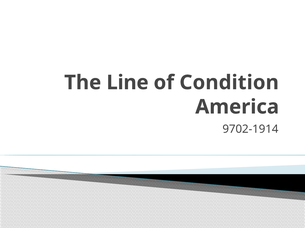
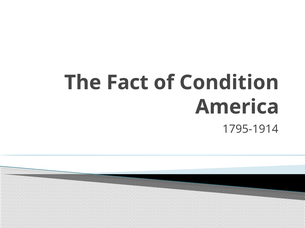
Line: Line -> Fact (128, 83)
9702-1914: 9702-1914 -> 1795-1914 (250, 130)
